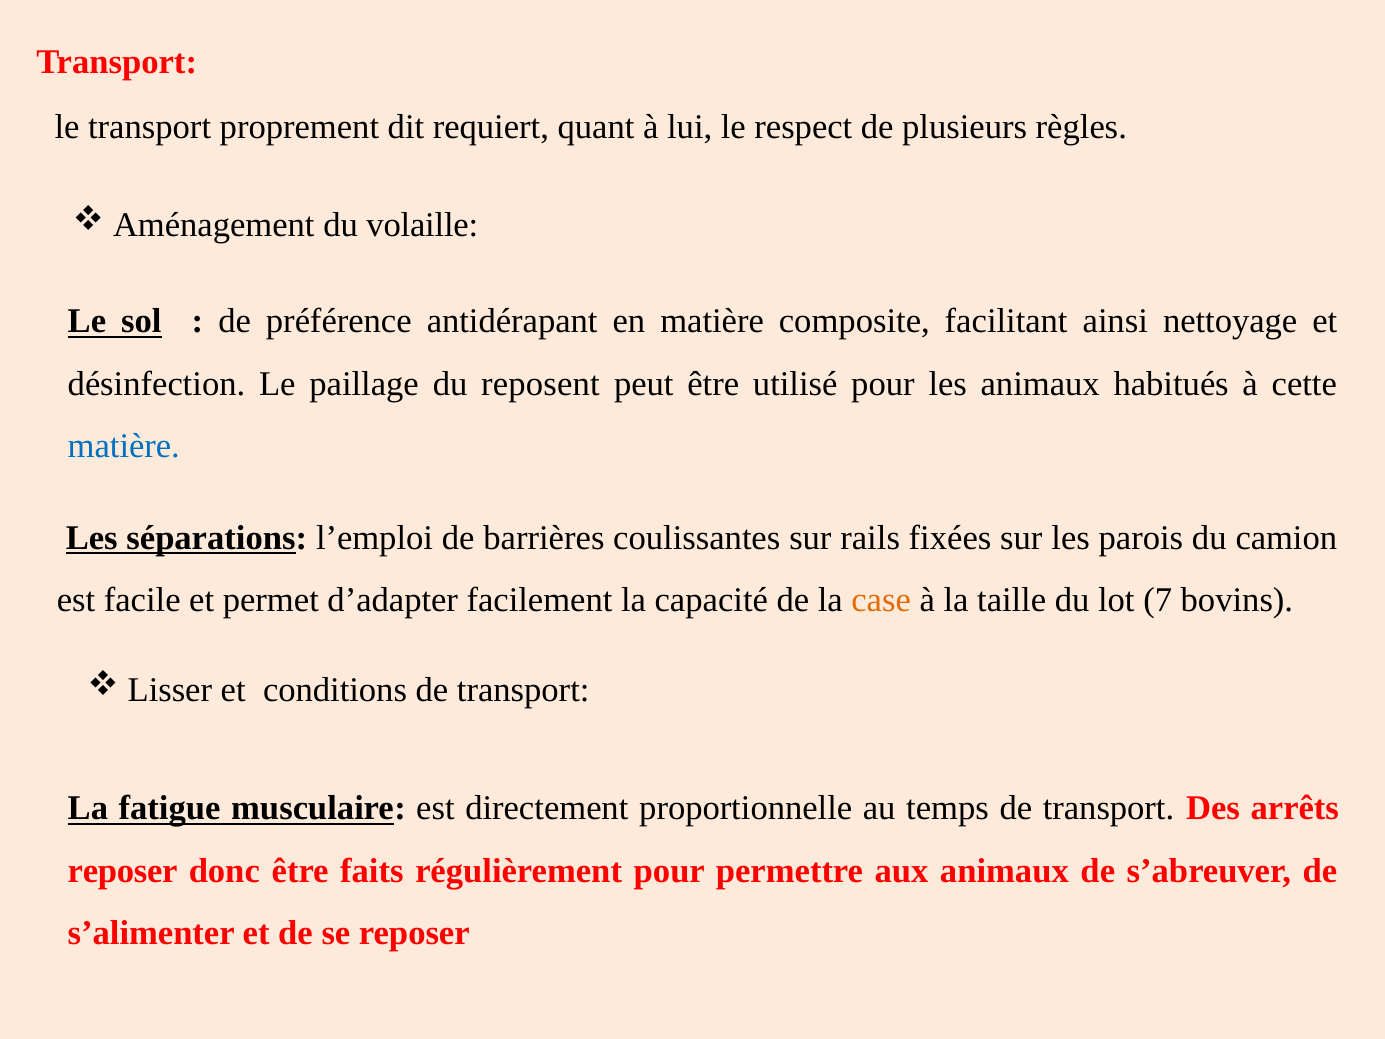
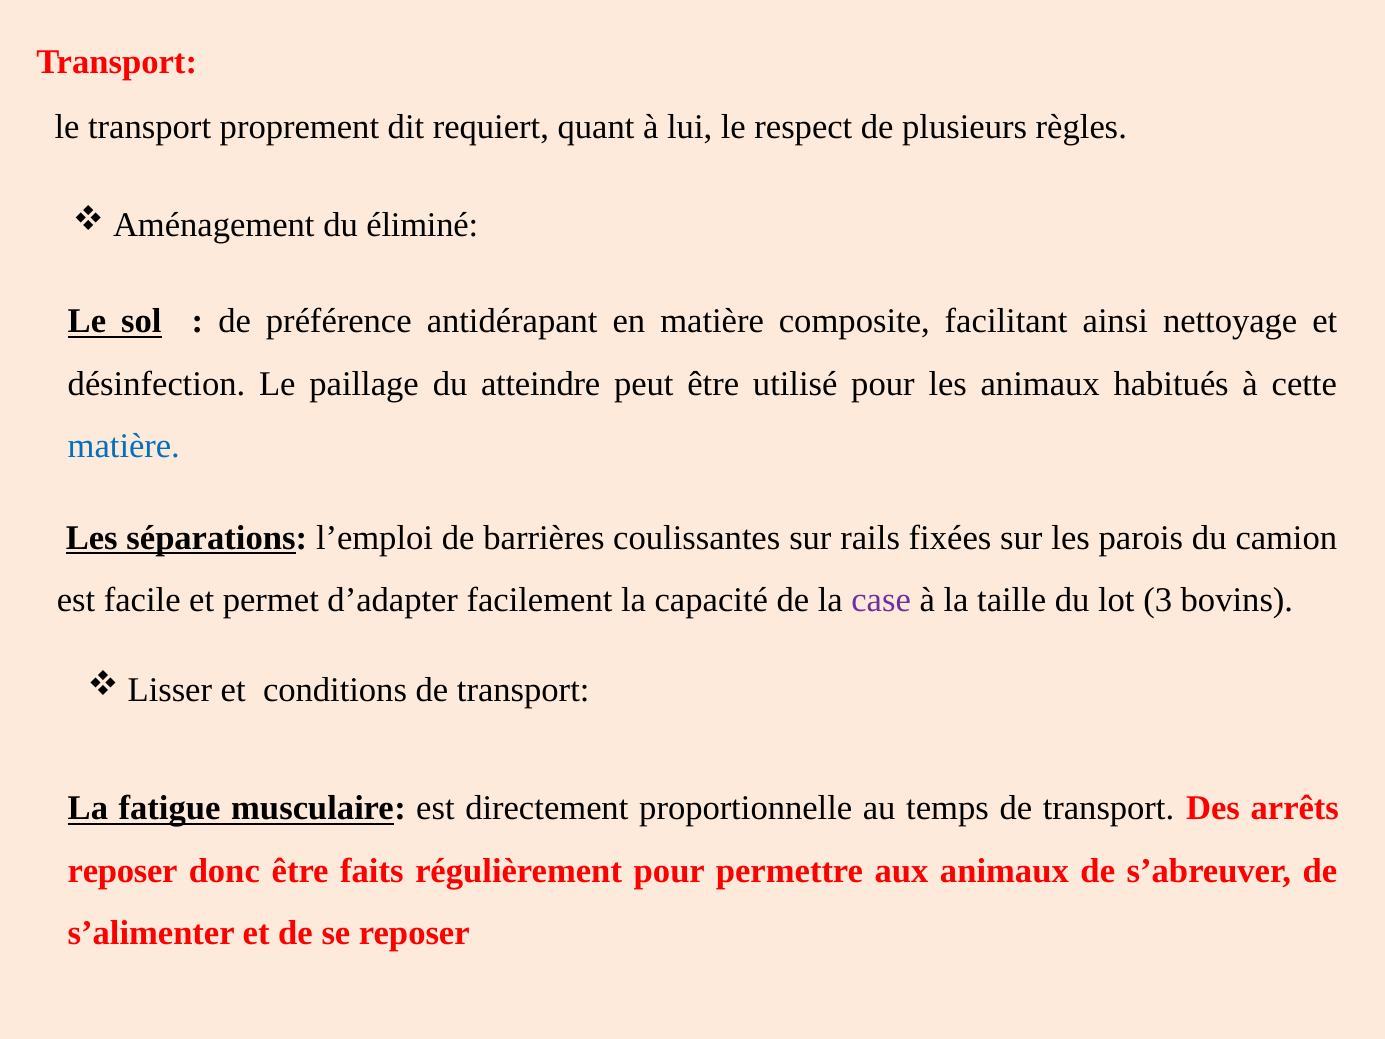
volaille: volaille -> éliminé (422, 225)
reposent: reposent -> atteindre (541, 384)
case colour: orange -> purple (881, 600)
7: 7 -> 3 (1158, 600)
